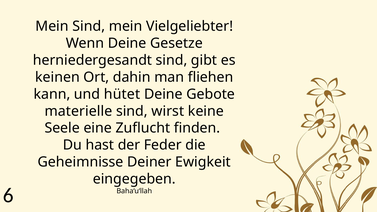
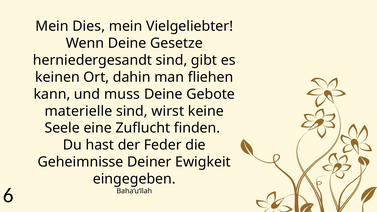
Mein Sind: Sind -> Dies (89, 26)
hütet: hütet -> muss (122, 94)
